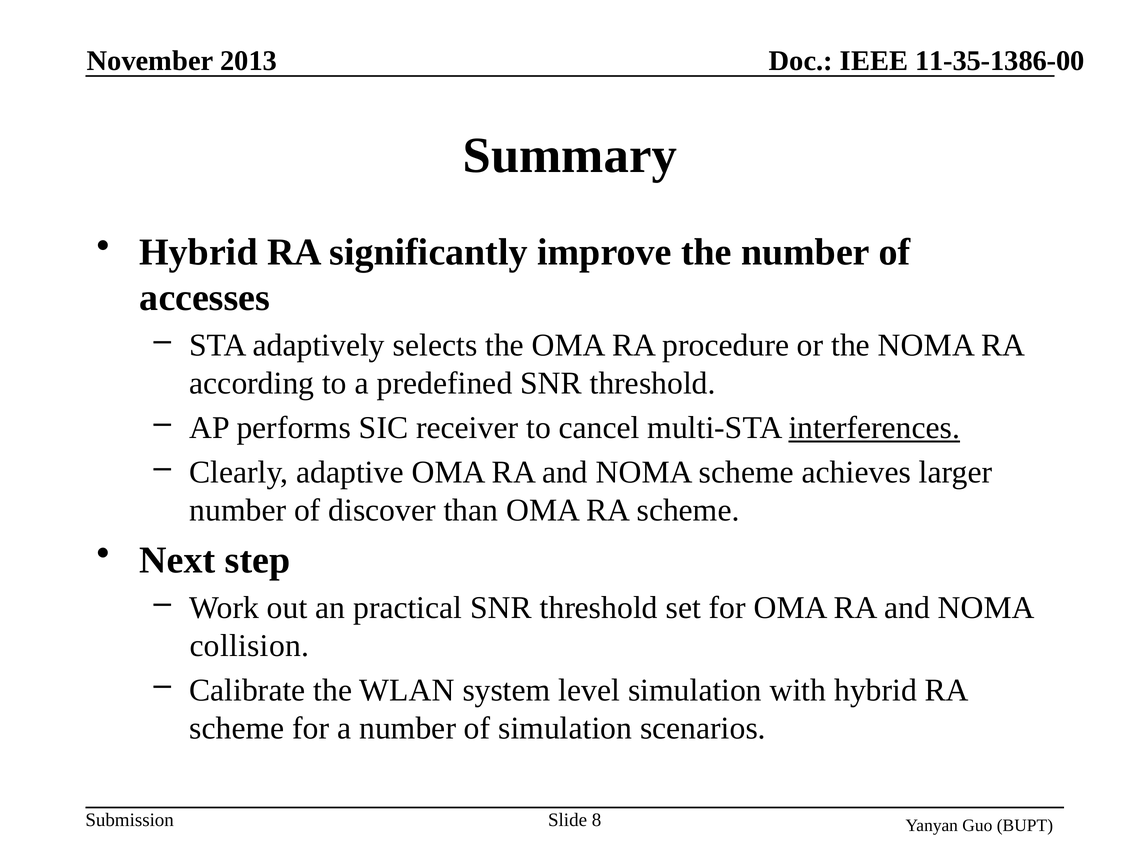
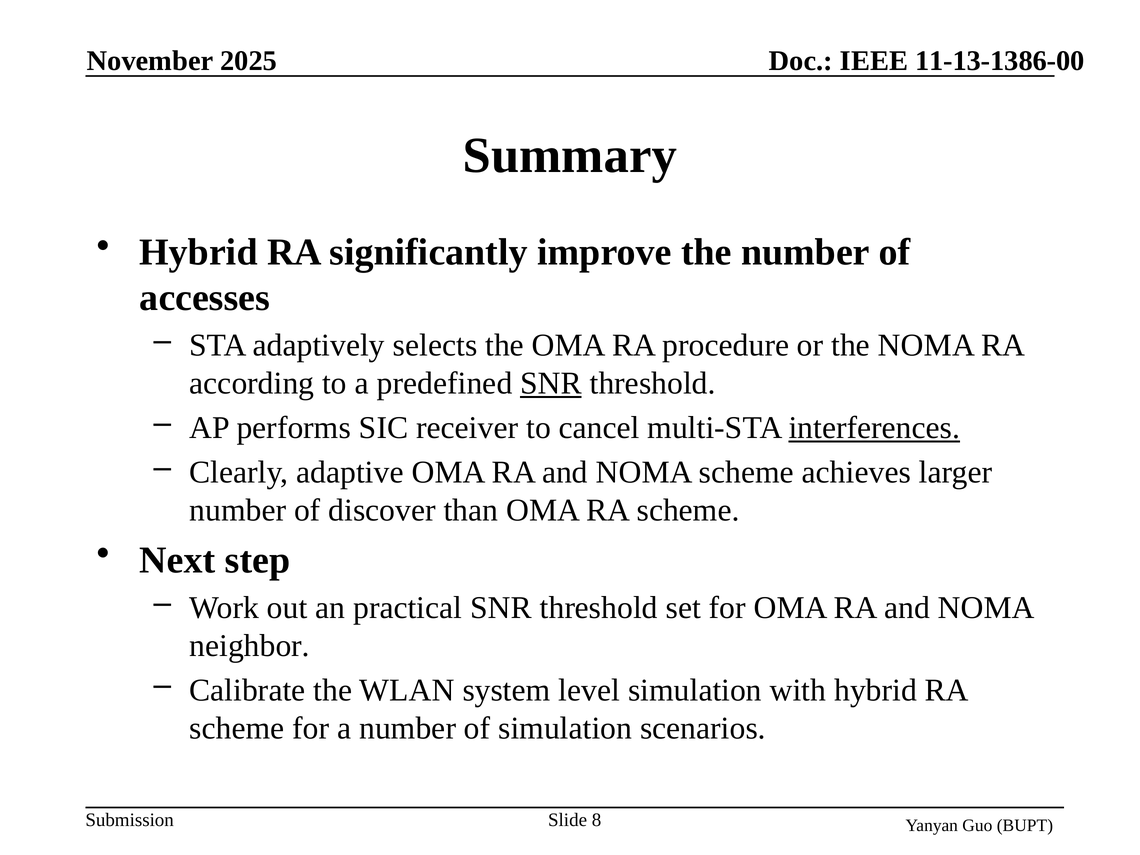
2013: 2013 -> 2025 (249, 61)
11-35-1386-00: 11-35-1386-00 -> 11-13-1386-00 (1000, 61)
SNR underline: none -> present (551, 384)
collision: collision -> neighbor (250, 646)
